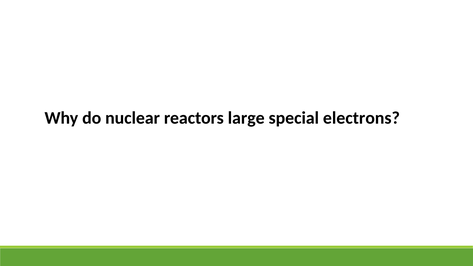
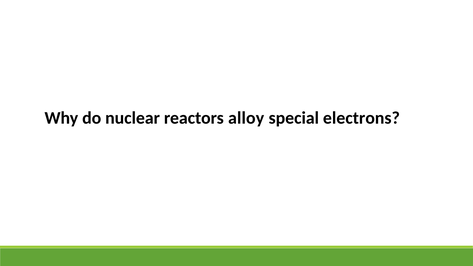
large: large -> alloy (246, 118)
